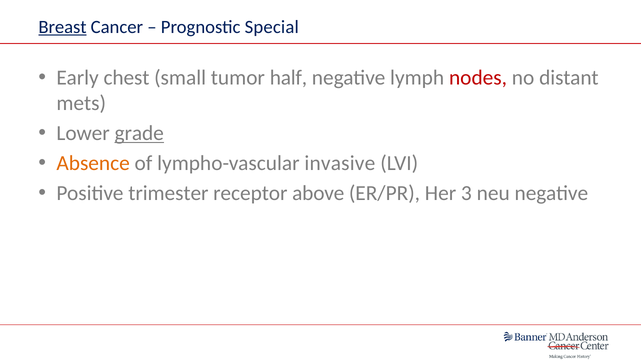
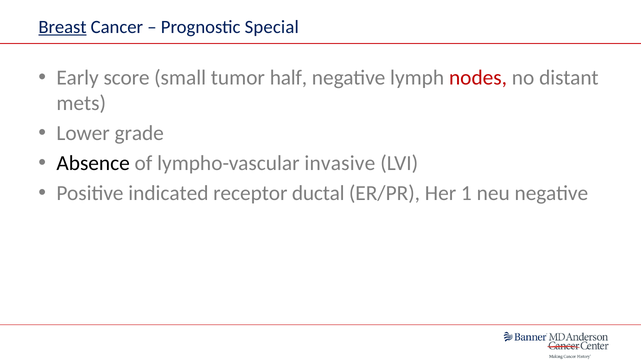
chest: chest -> score (127, 78)
grade underline: present -> none (139, 133)
Absence colour: orange -> black (93, 163)
trimester: trimester -> indicated (168, 193)
above: above -> ductal (318, 193)
3: 3 -> 1 (466, 193)
